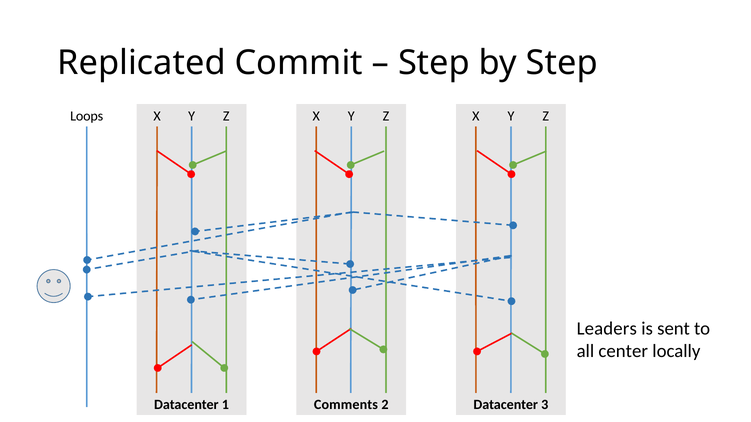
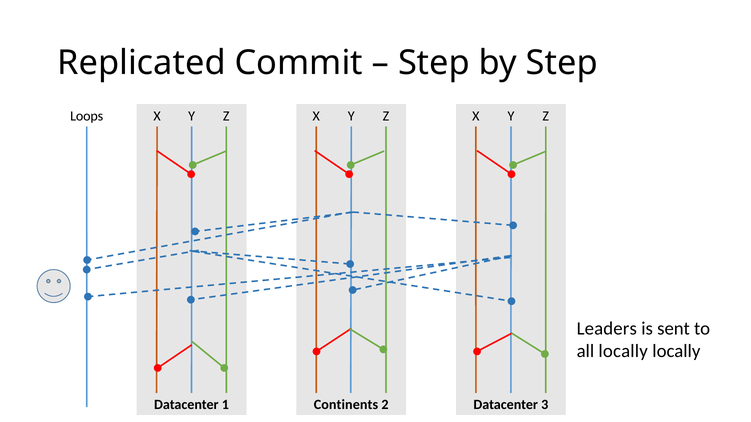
all center: center -> locally (623, 351)
Comments: Comments -> Continents (346, 405)
